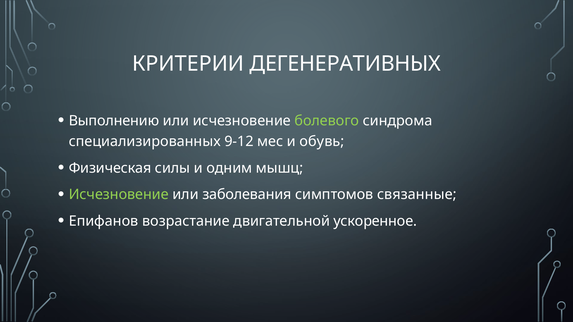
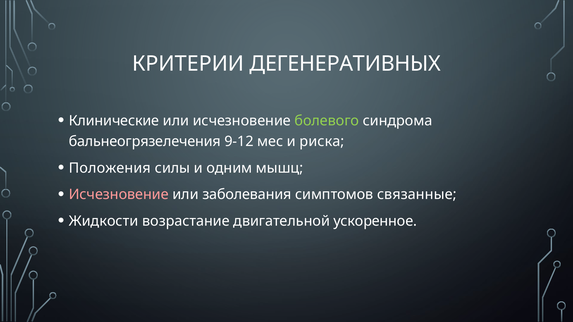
Выполнению: Выполнению -> Клинические (114, 121)
специализированных: специализированных -> бальнеогрязелечения (145, 142)
обувь: обувь -> риска (322, 142)
Физическая: Физическая -> Положения (110, 168)
Исчезновение colour: light green -> pink (119, 195)
Епифанов: Епифанов -> Жидкости (104, 221)
